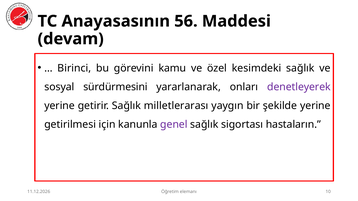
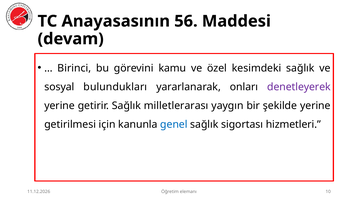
sürdürmesini: sürdürmesini -> bulundukları (115, 87)
genel colour: purple -> blue (174, 125)
hastaların: hastaların -> hizmetleri (293, 125)
